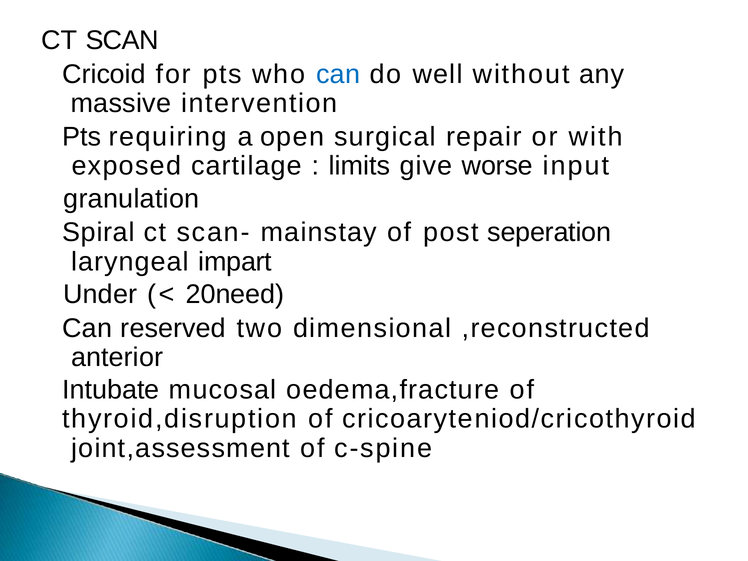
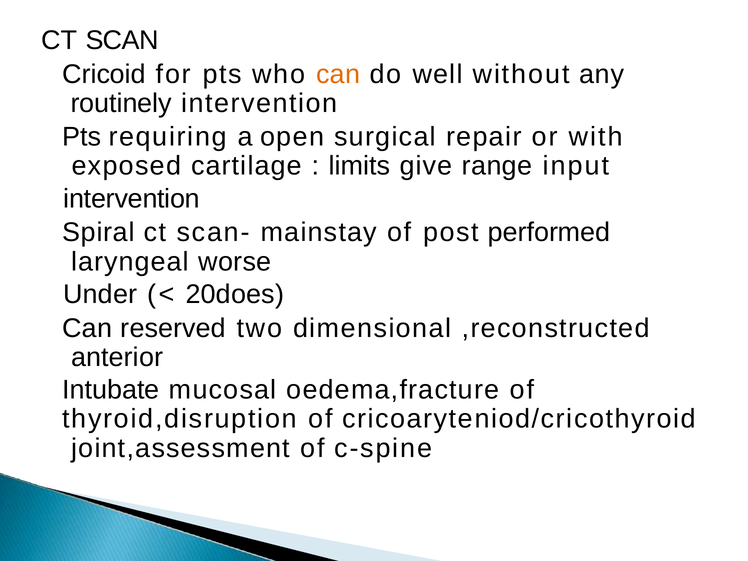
can colour: blue -> orange (338, 74)
massive: massive -> routinely (121, 103)
worse: worse -> range (497, 166)
granulation: granulation -> intervention (132, 199)
seperation: seperation -> performed (549, 232)
impart: impart -> worse (235, 262)
20need: 20need -> 20does (235, 295)
